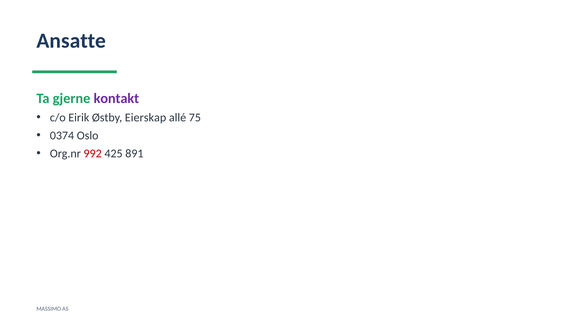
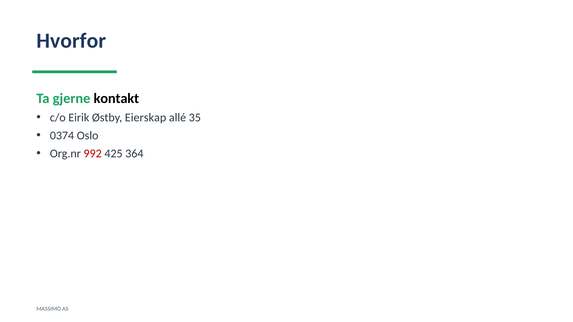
Ansatte: Ansatte -> Hvorfor (71, 41)
kontakt colour: purple -> black (116, 99)
75: 75 -> 35 (195, 118)
891: 891 -> 364 (134, 154)
